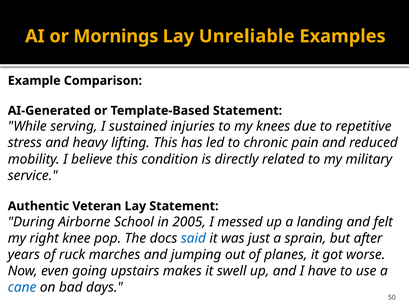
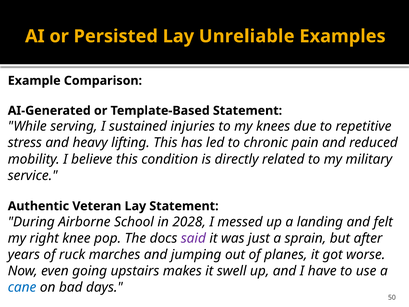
Mornings: Mornings -> Persisted (116, 36)
2005: 2005 -> 2028 (189, 222)
said colour: blue -> purple (193, 238)
